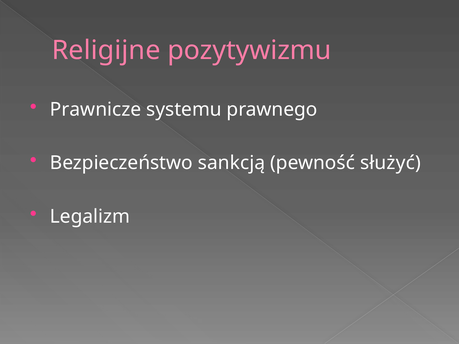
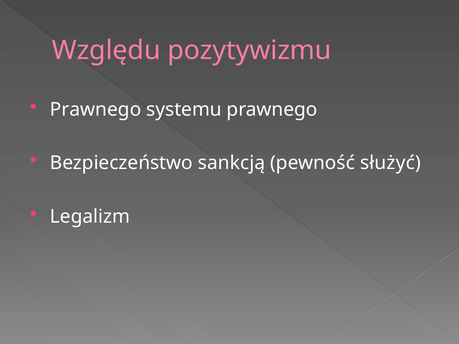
Religijne: Religijne -> Względu (106, 50)
Prawnicze: Prawnicze -> Prawnego (96, 110)
